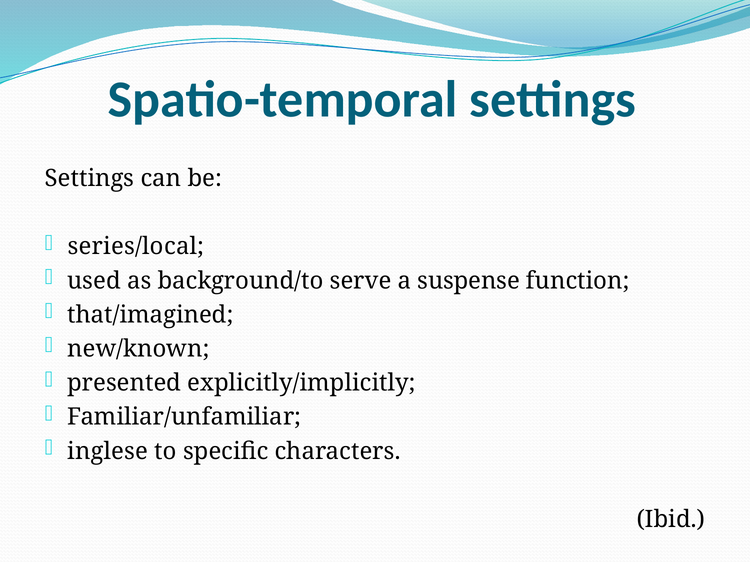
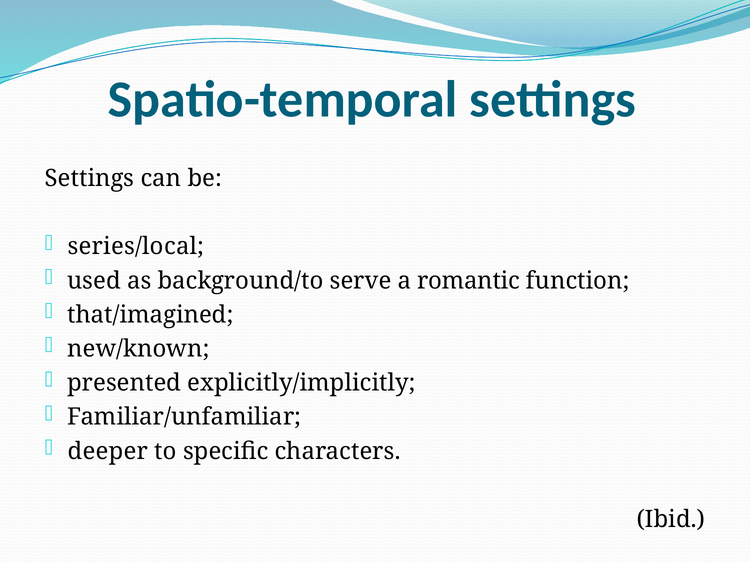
suspense: suspense -> romantic (469, 281)
inglese: inglese -> deeper (108, 452)
